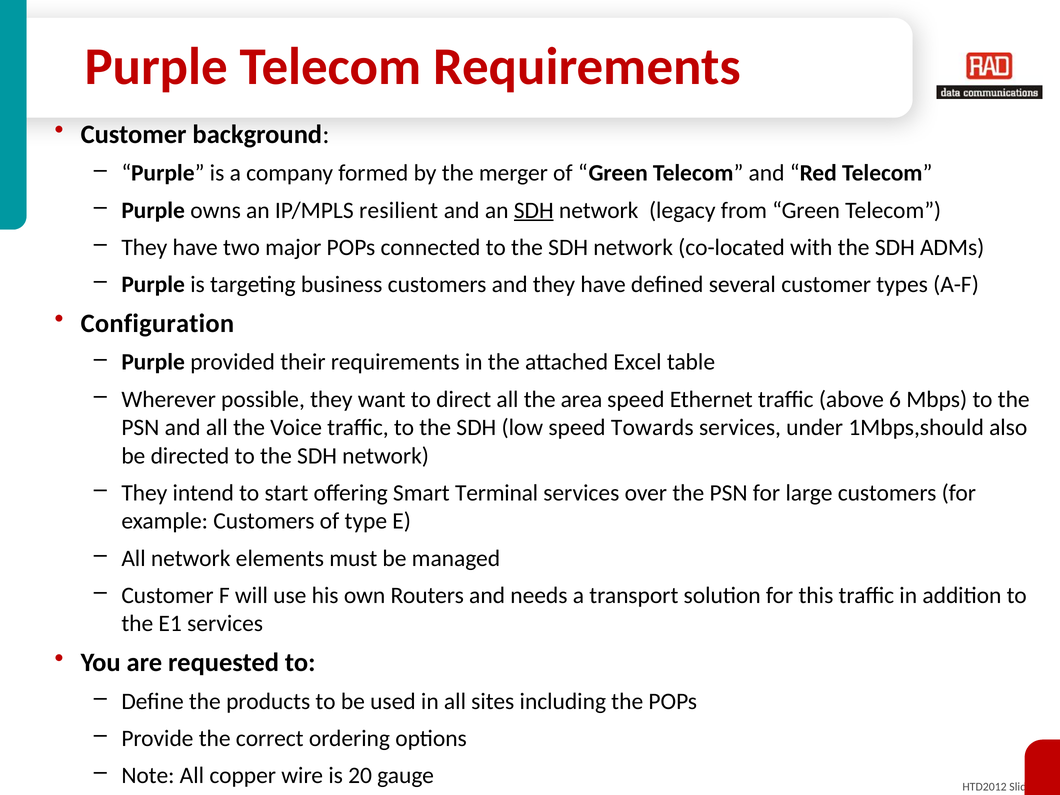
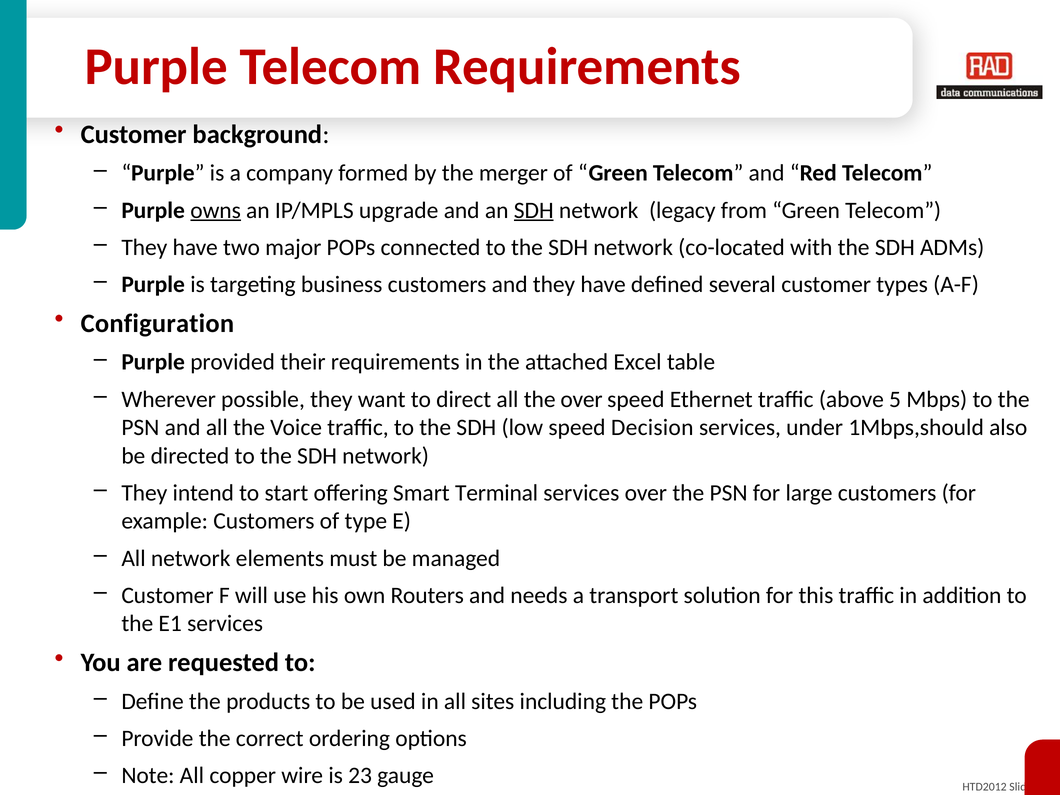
owns underline: none -> present (216, 210)
resilient: resilient -> upgrade (399, 210)
the area: area -> over (582, 399)
6: 6 -> 5 (895, 399)
Towards: Towards -> Decision (652, 428)
20: 20 -> 23 (360, 776)
